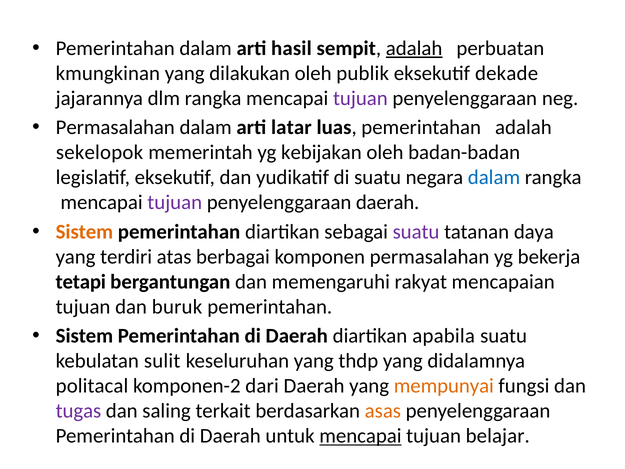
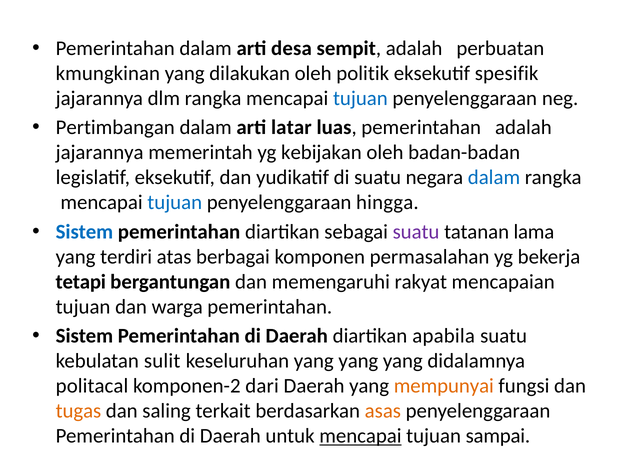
hasil: hasil -> desa (291, 48)
adalah underline: present -> none (414, 48)
publik: publik -> politik (363, 73)
dekade: dekade -> spesifik (507, 73)
tujuan colour: purple -> blue (360, 98)
Permasalahan: Permasalahan -> Pertimbangan (115, 127)
sekelopok: sekelopok -> jajarannya (100, 152)
tujuan colour: purple -> blue (175, 202)
penyelenggaraan daerah: daerah -> hingga (387, 202)
Sistem colour: orange -> blue (84, 232)
daya: daya -> lama (534, 232)
buruk: buruk -> warga (177, 307)
keseluruhan yang thdp: thdp -> yang (358, 361)
tugas colour: purple -> orange (78, 411)
belajar: belajar -> sampai (498, 436)
